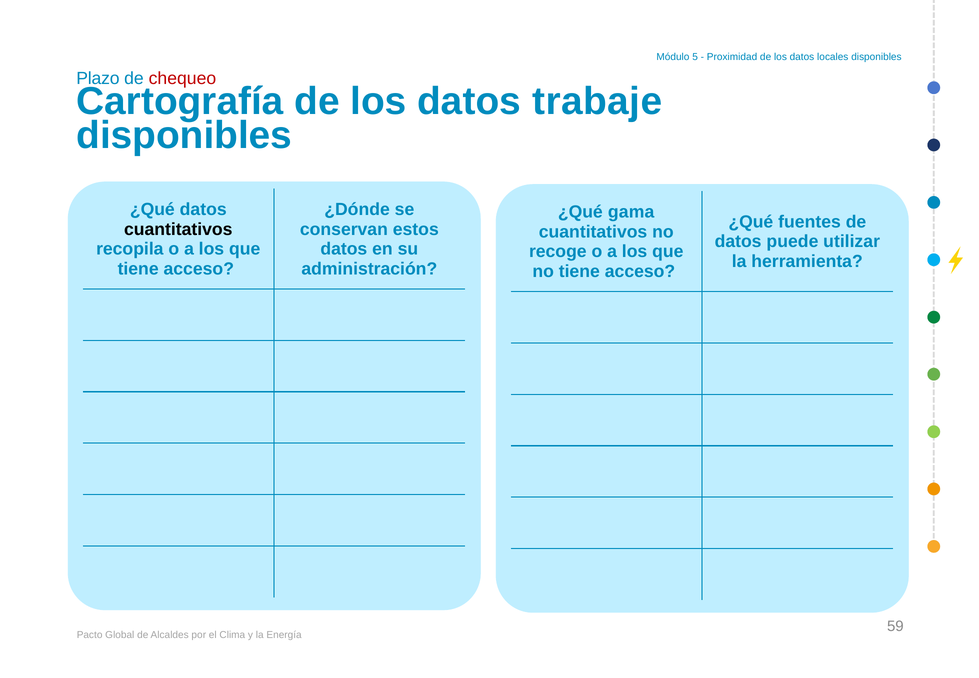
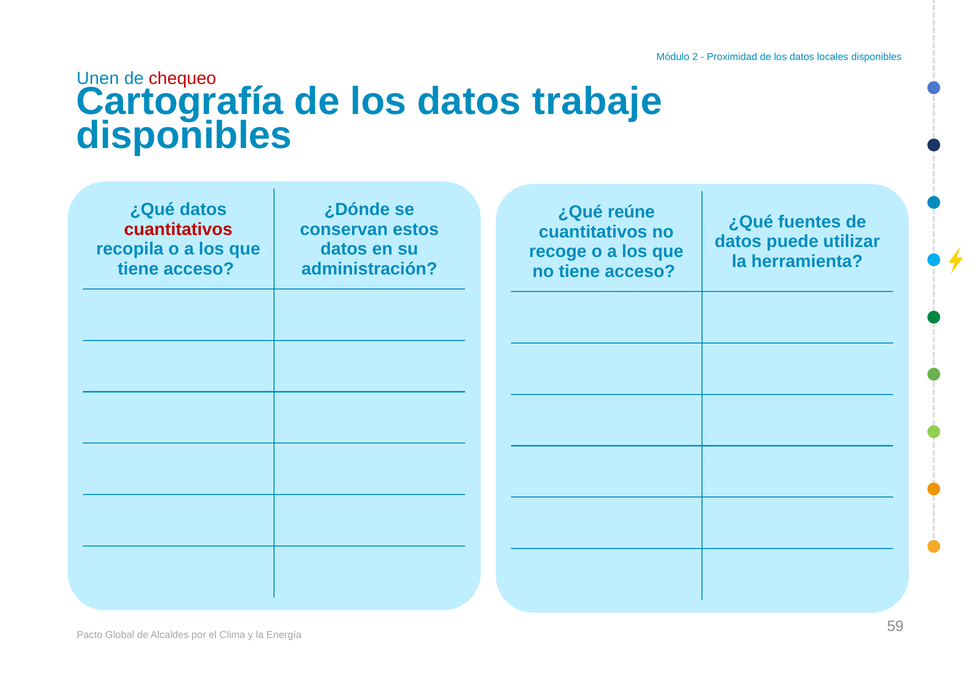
5: 5 -> 2 (695, 57)
Plazo: Plazo -> Unen (98, 79)
gama: gama -> reúne (631, 212)
cuantitativos colour: black -> red (178, 229)
